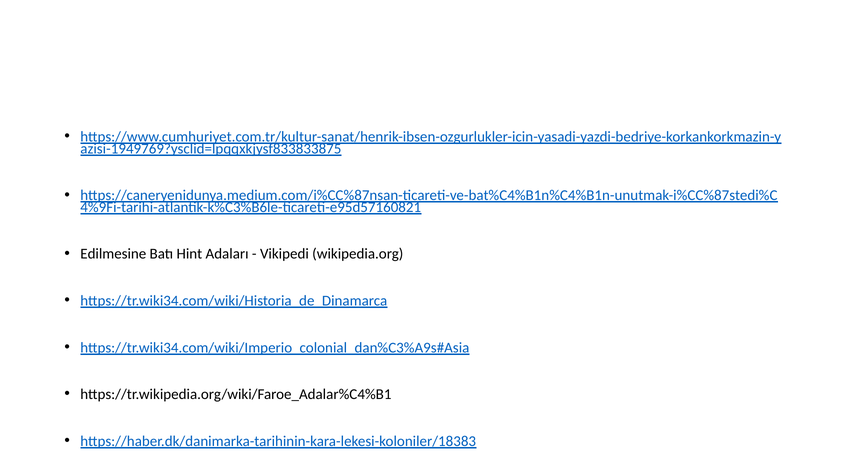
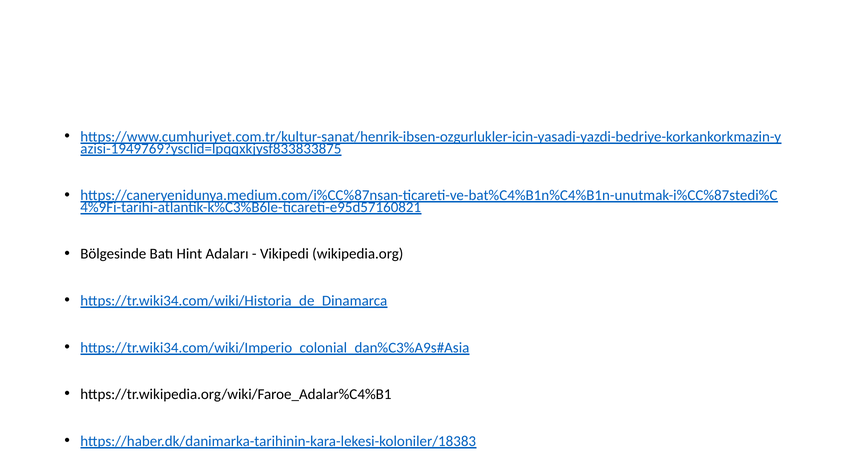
Edilmesine: Edilmesine -> Bölgesinde (113, 254)
